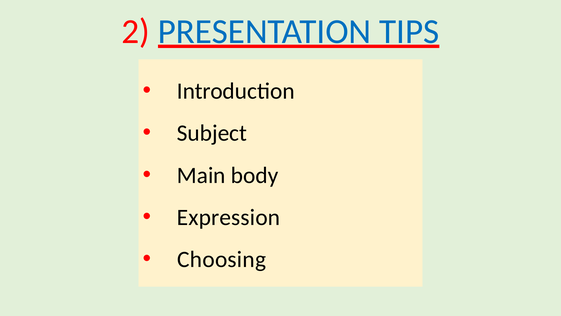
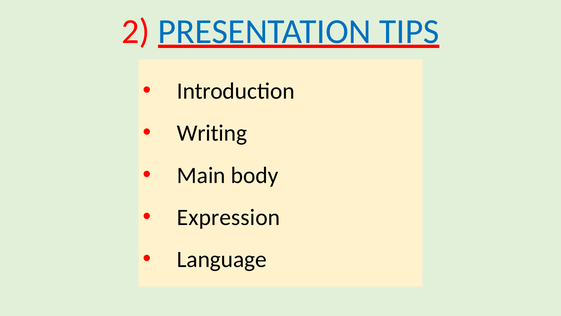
Subject: Subject -> Writing (212, 133)
Choosing: Choosing -> Language (222, 259)
